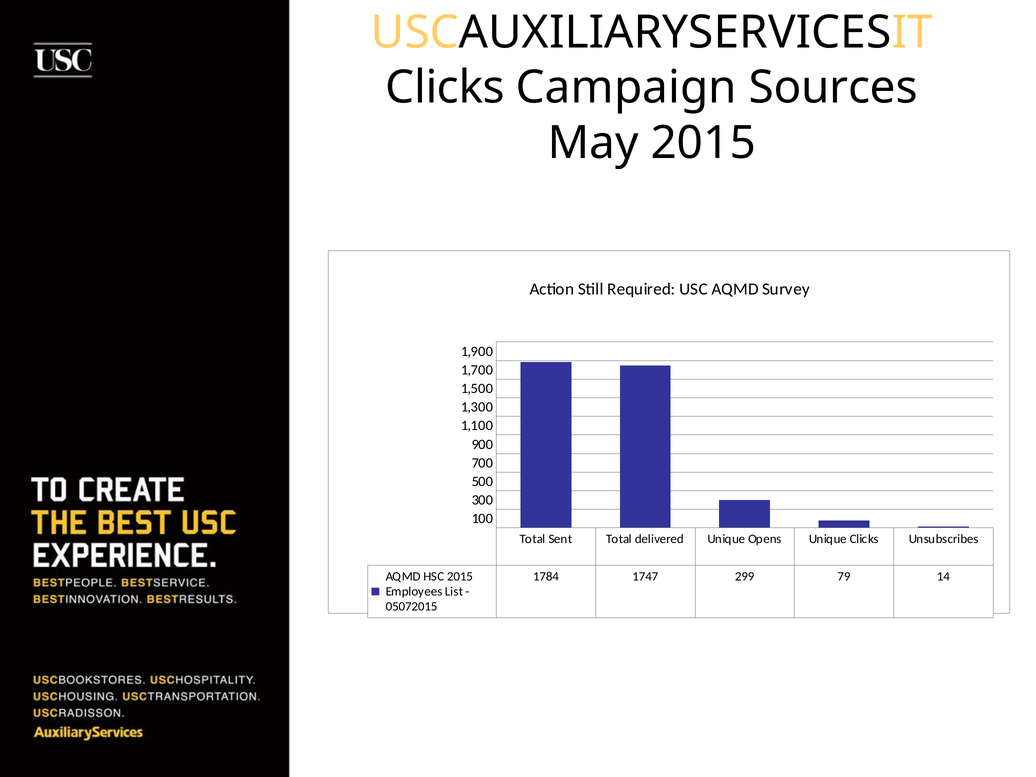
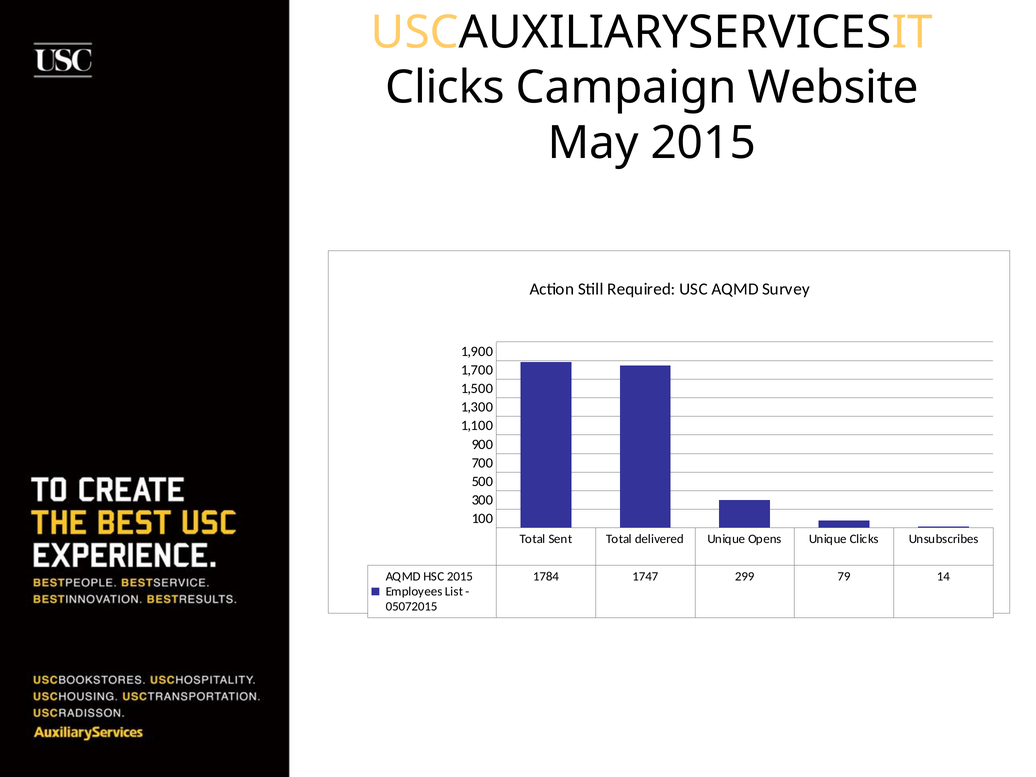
Sources: Sources -> Website (833, 88)
